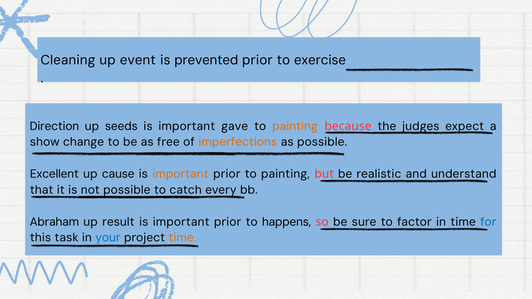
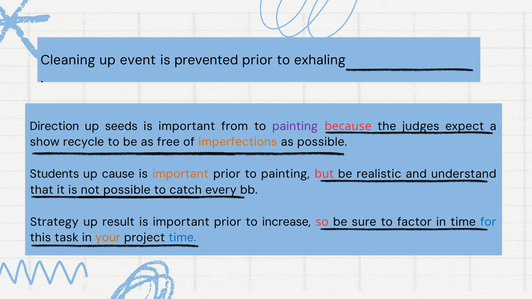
exercise: exercise -> exhaling (320, 60)
gave: gave -> from (235, 126)
painting colour: orange -> purple (295, 126)
change: change -> recycle (84, 142)
Excellent: Excellent -> Students (54, 174)
Abraham: Abraham -> Strategy (54, 222)
happens: happens -> increase (286, 222)
your colour: blue -> orange (108, 238)
time colour: orange -> blue (182, 238)
